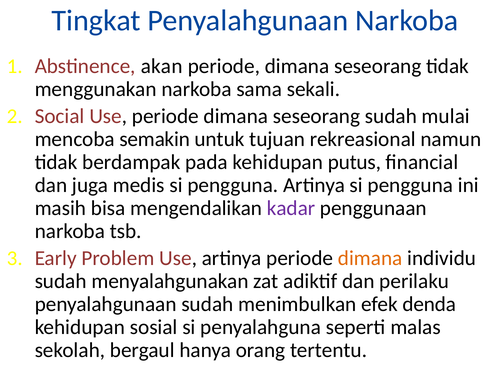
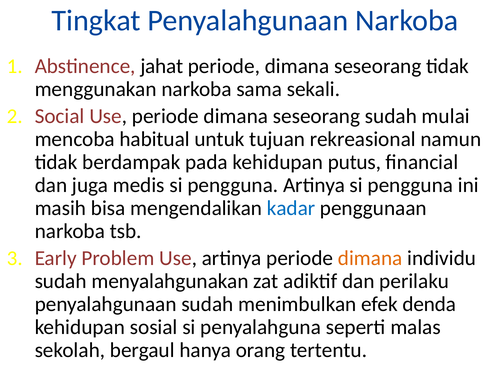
akan: akan -> jahat (162, 66)
semakin: semakin -> habitual (155, 139)
kadar colour: purple -> blue (291, 208)
